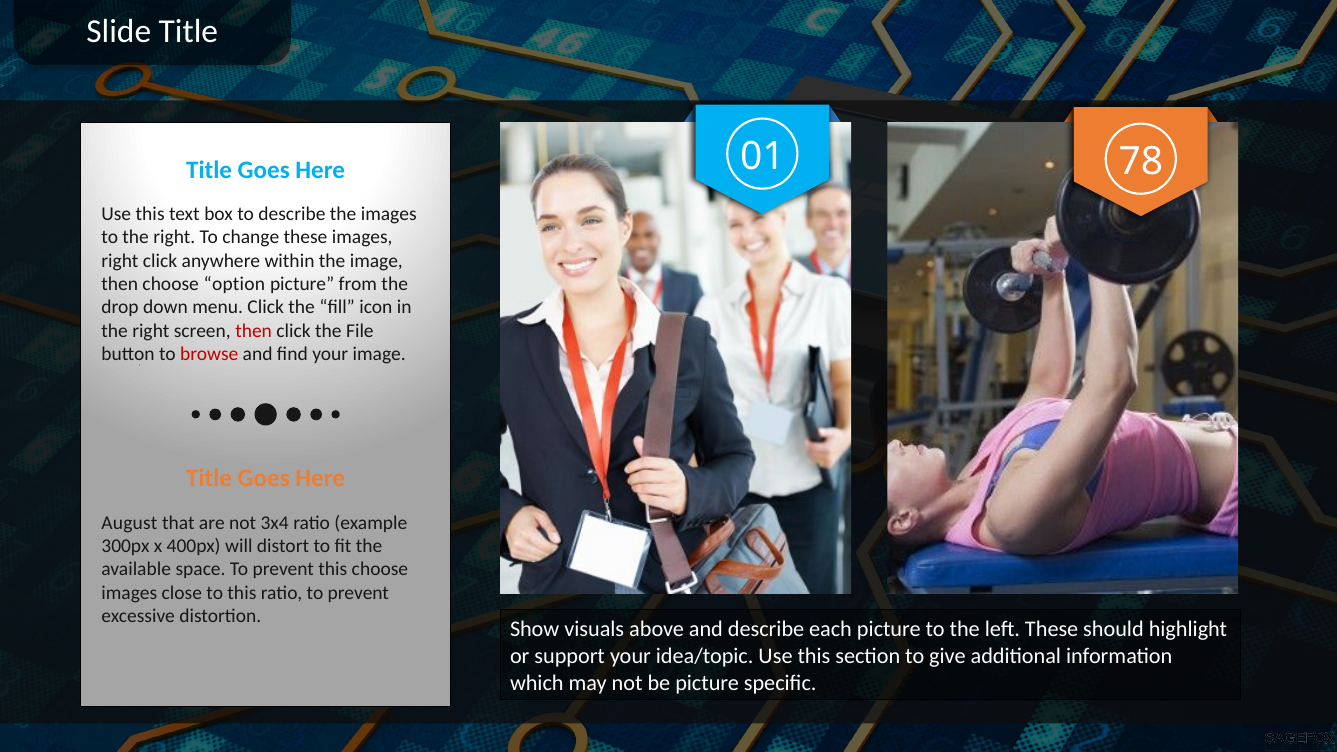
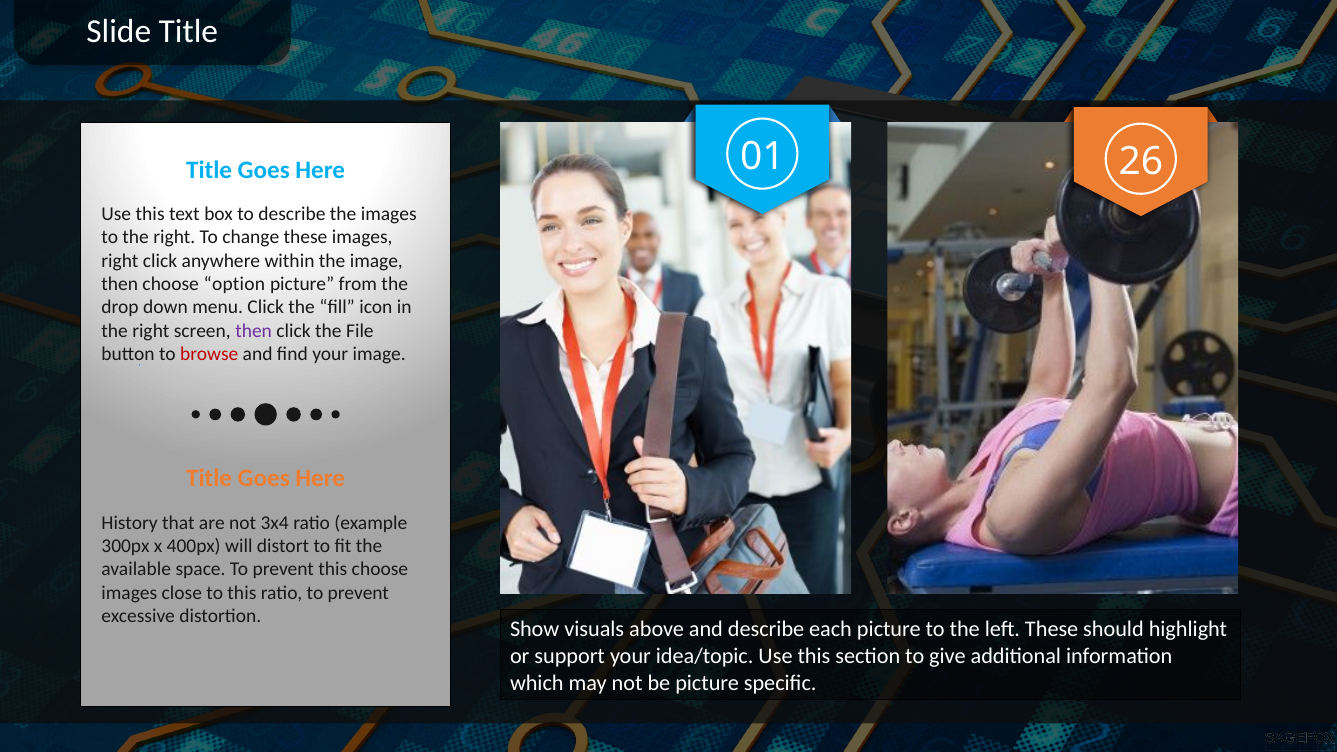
78: 78 -> 26 (1141, 161)
then colour: red -> purple (254, 331)
August: August -> History (130, 523)
